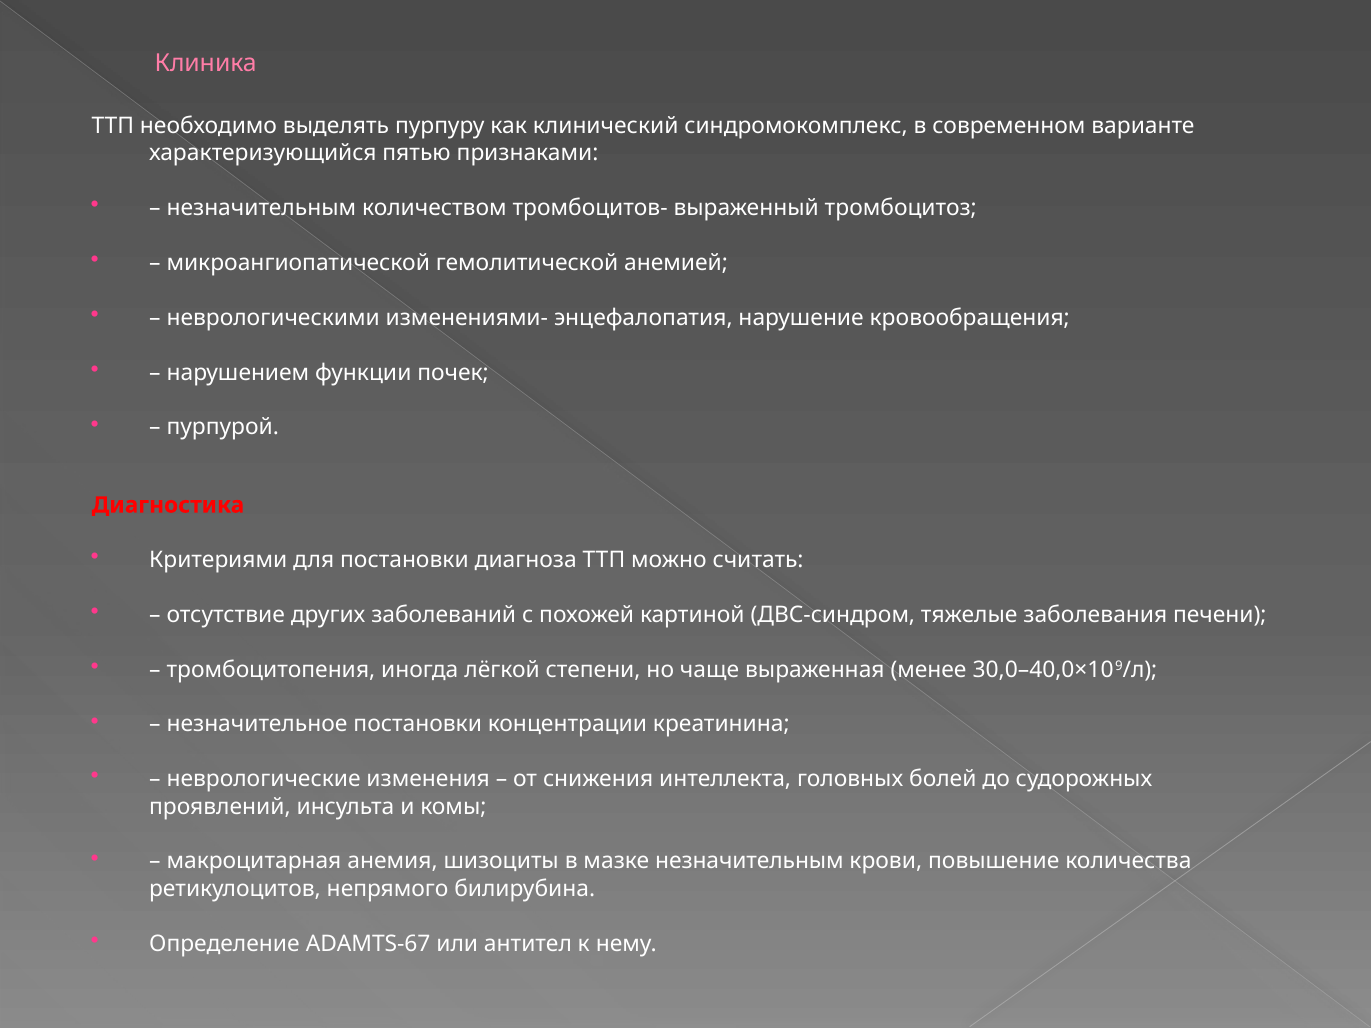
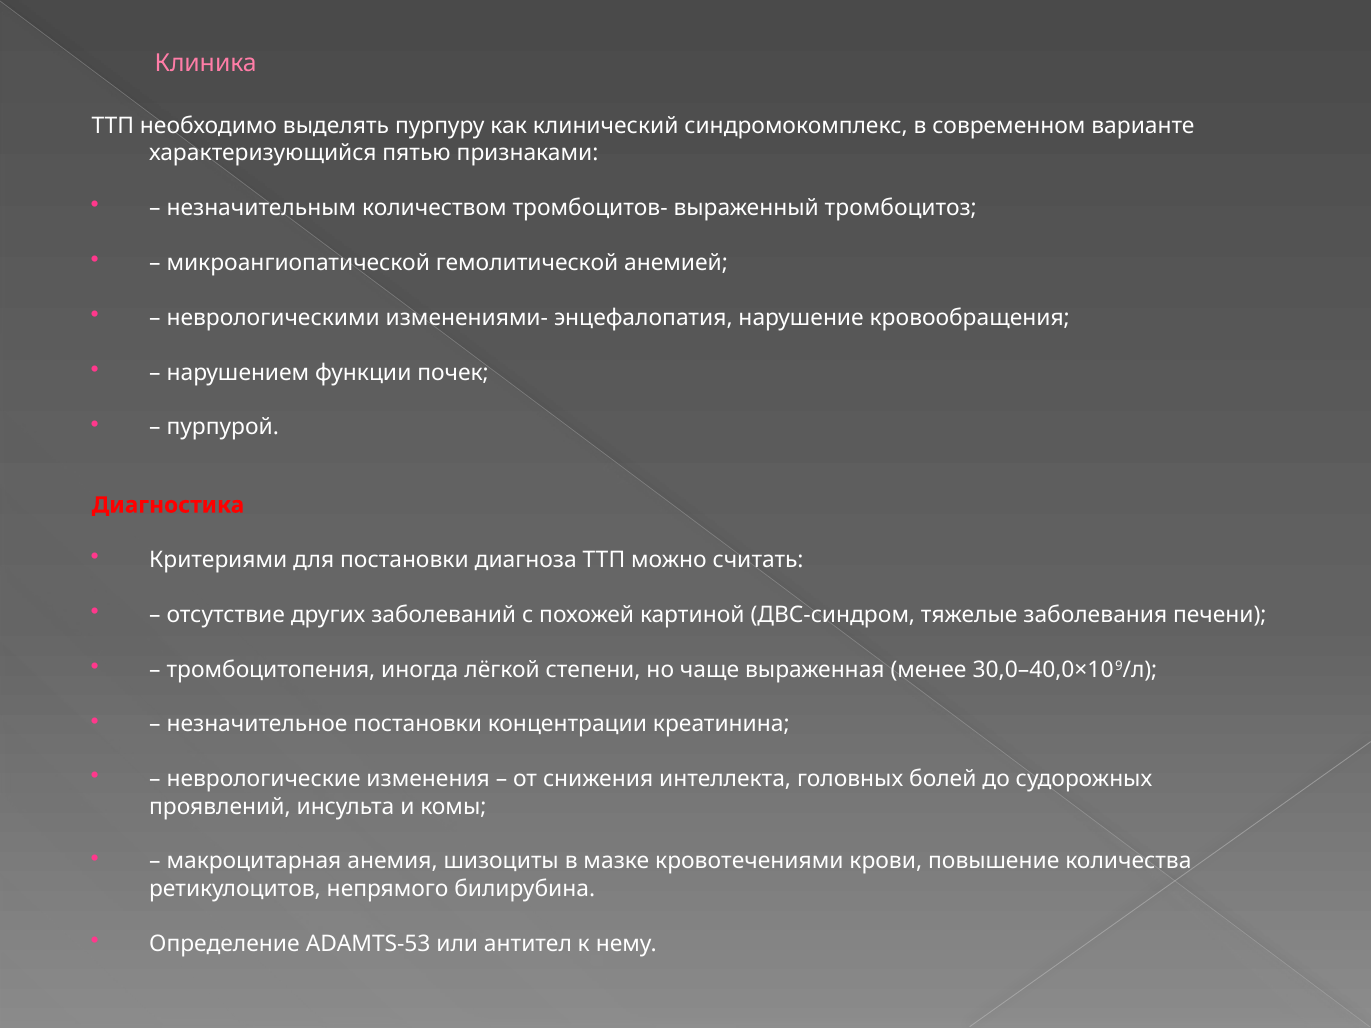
мазке незначительным: незначительным -> кровотечениями (749, 862)
ADAMTS-67: ADAMTS-67 -> ADAMTS-53 (368, 944)
